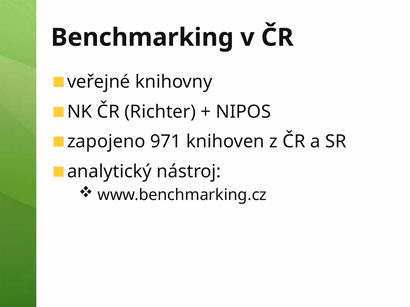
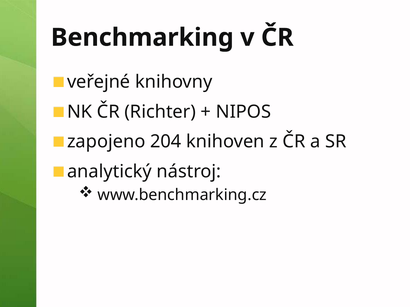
971: 971 -> 204 (166, 142)
